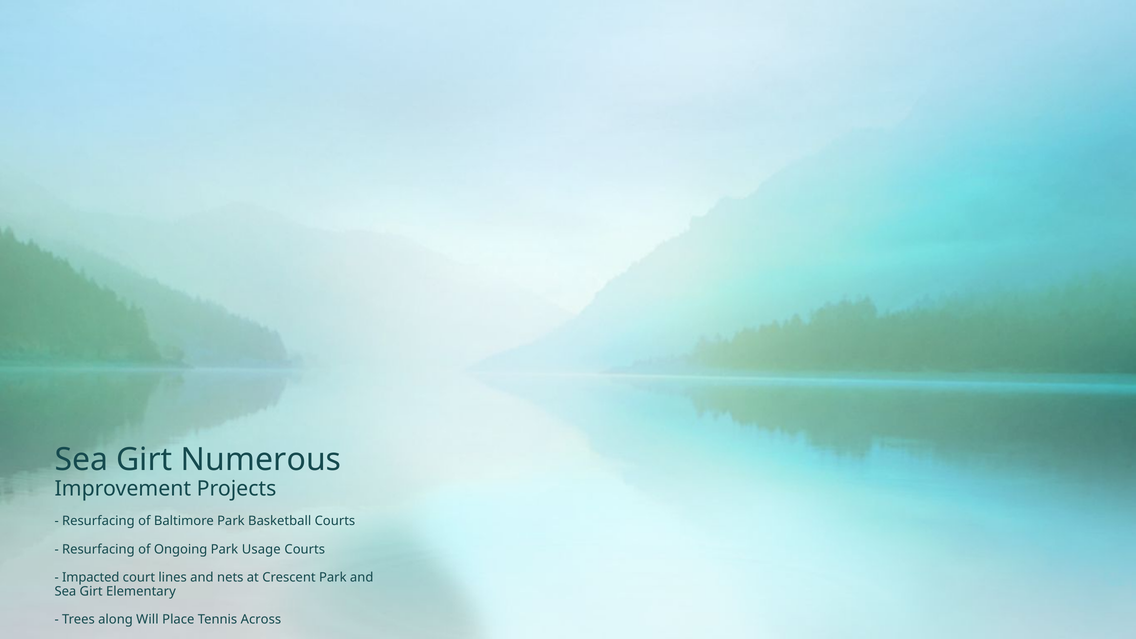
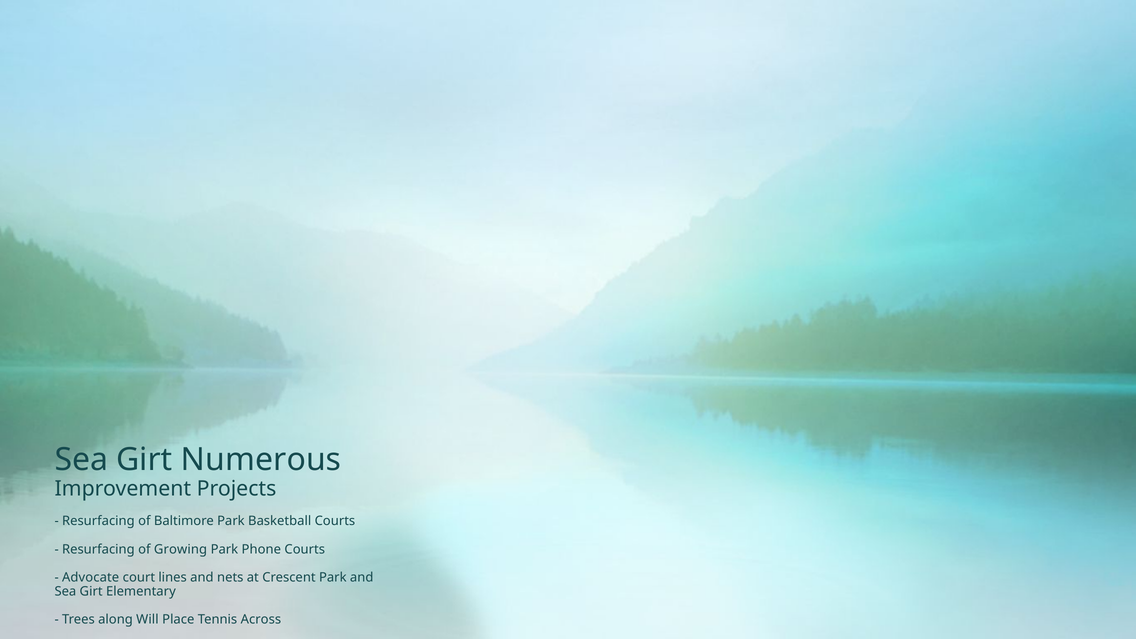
Ongoing: Ongoing -> Growing (181, 549)
Usage: Usage -> Phone (261, 549)
Impacted: Impacted -> Advocate (91, 577)
